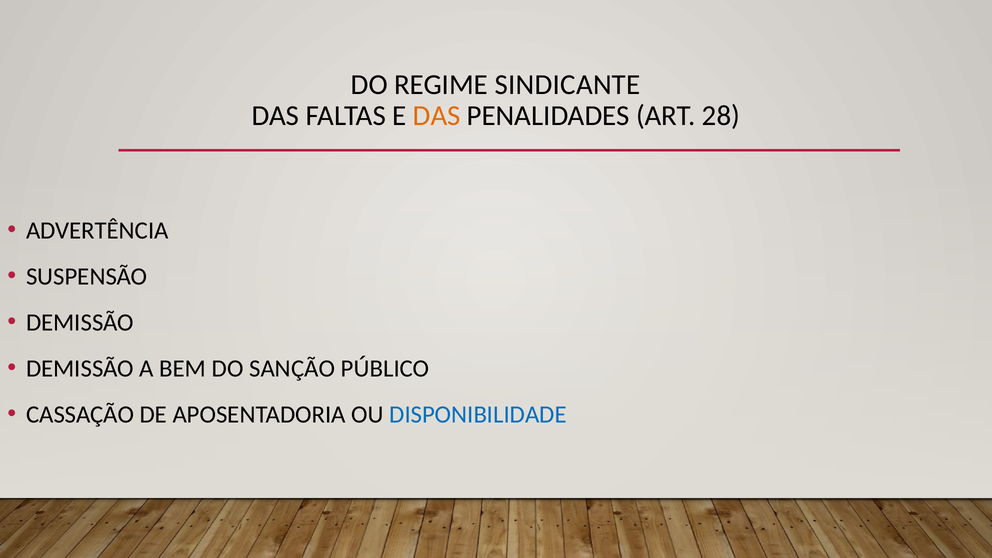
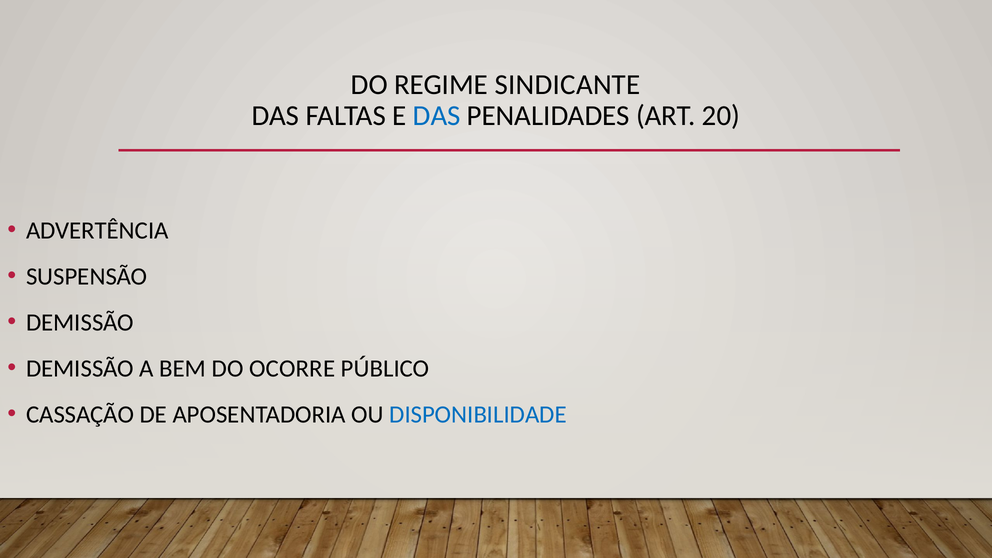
DAS colour: orange -> blue (437, 116)
28: 28 -> 20 (721, 116)
SANÇÃO: SANÇÃO -> OCORRE (292, 369)
